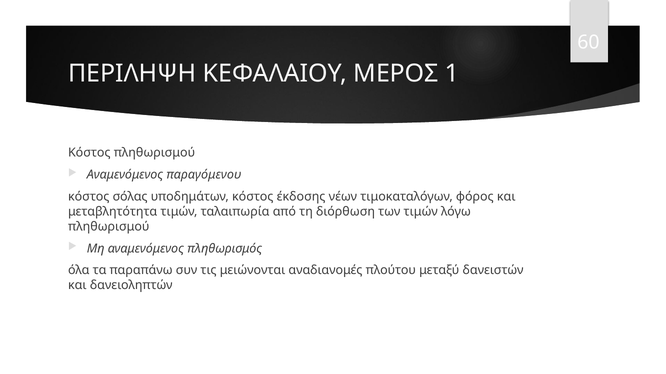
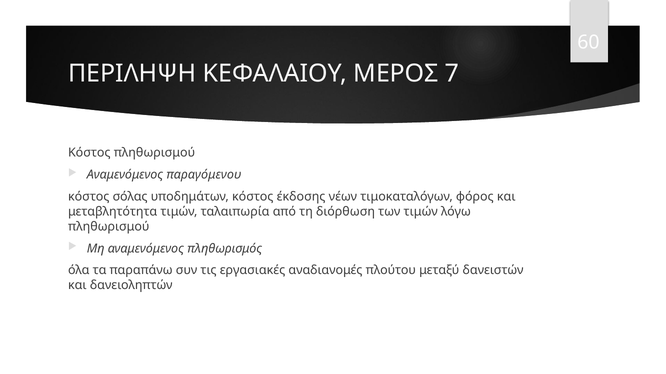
1: 1 -> 7 (452, 73)
μειώνονται: μειώνονται -> εργασιακές (253, 271)
